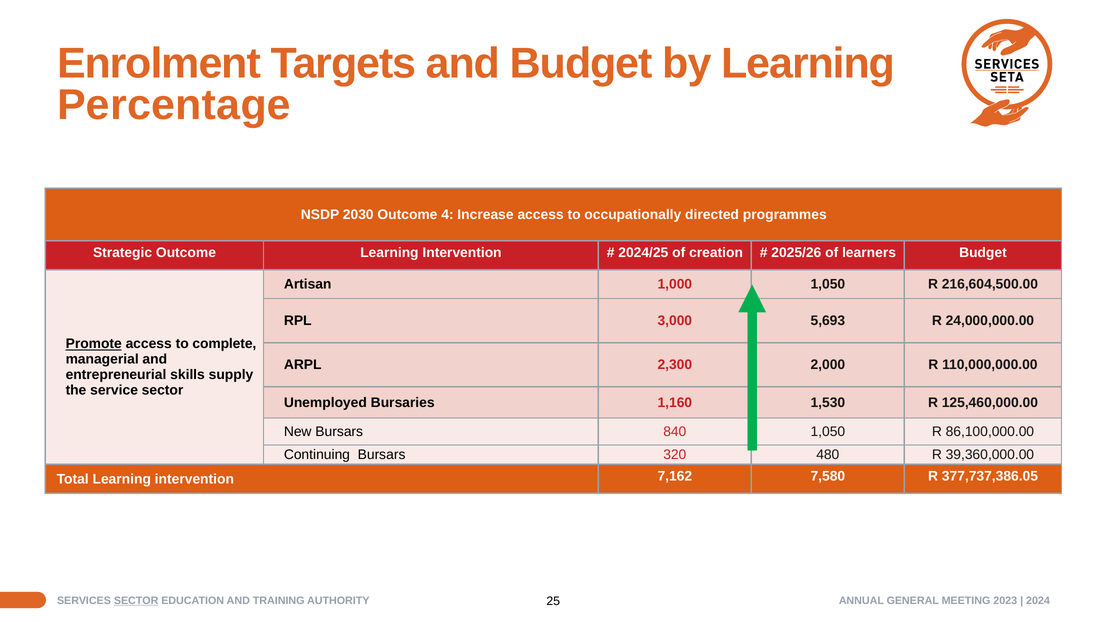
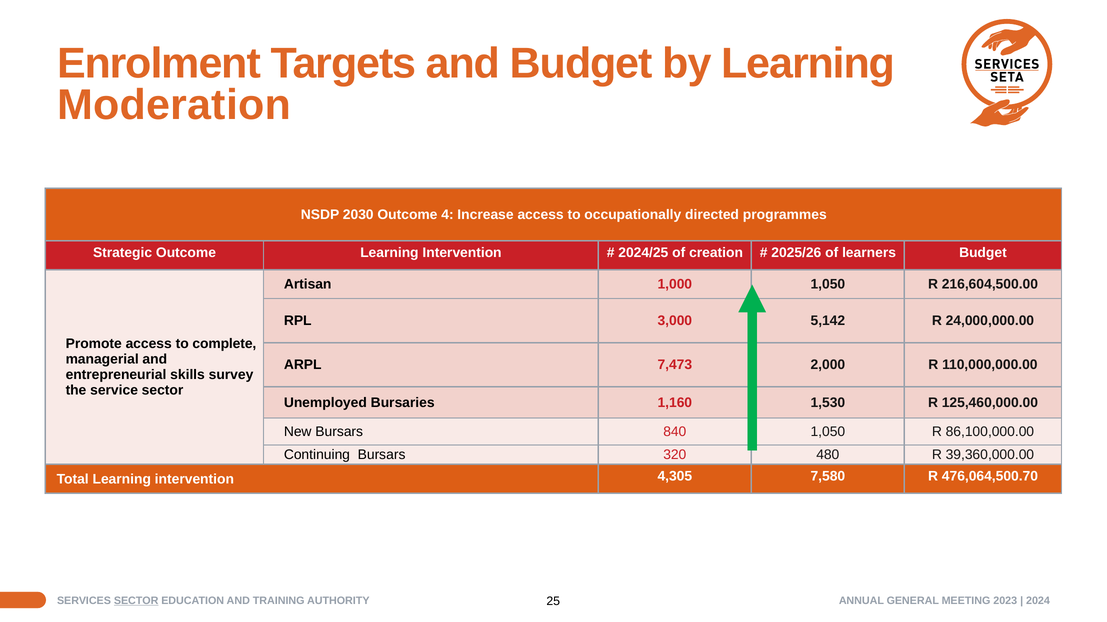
Percentage: Percentage -> Moderation (174, 105)
5,693: 5,693 -> 5,142 (828, 321)
Promote underline: present -> none (94, 344)
2,300: 2,300 -> 7,473 (675, 365)
supply: supply -> survey (231, 375)
7,162: 7,162 -> 4,305 (675, 477)
377,737,386.05: 377,737,386.05 -> 476,064,500.70 (990, 477)
